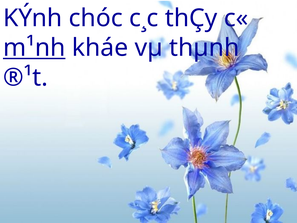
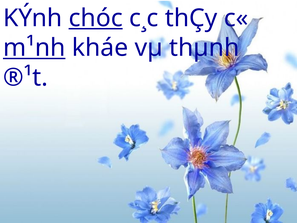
chóc underline: none -> present (96, 18)
